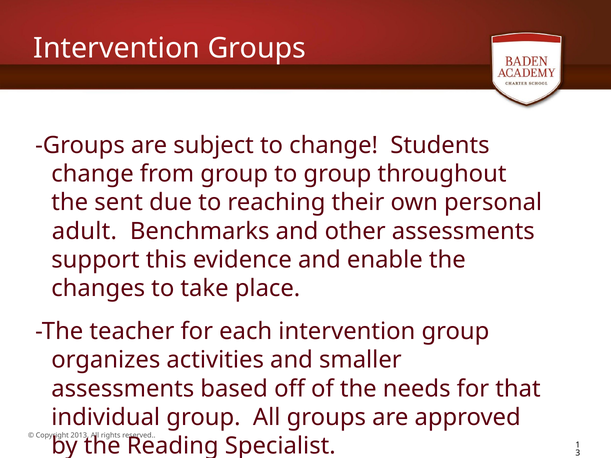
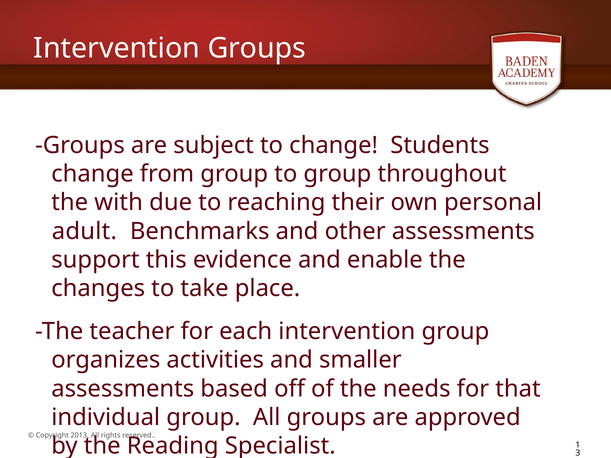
sent: sent -> with (119, 203)
